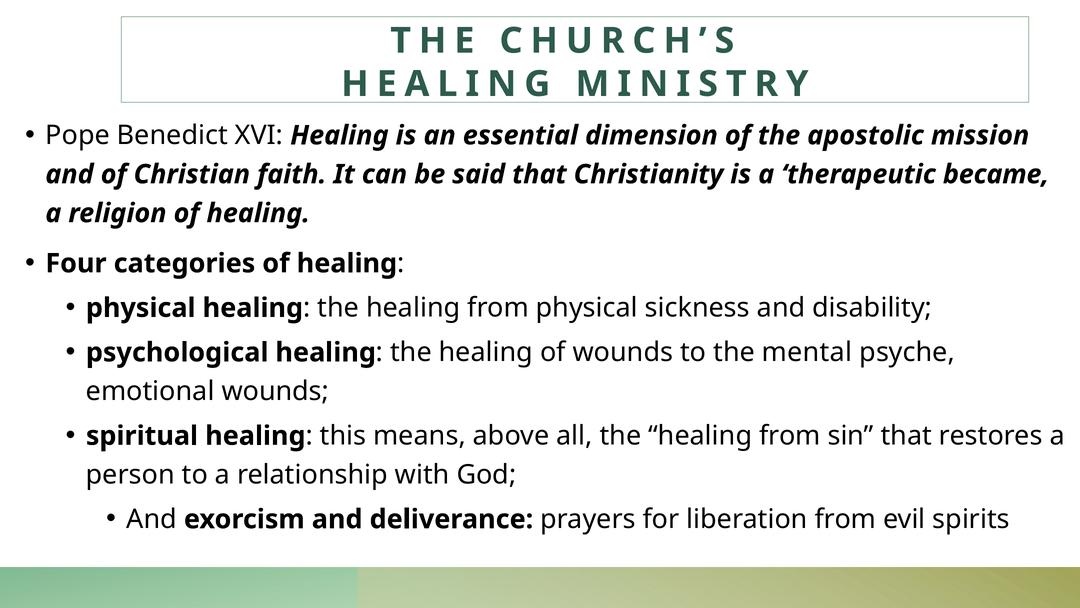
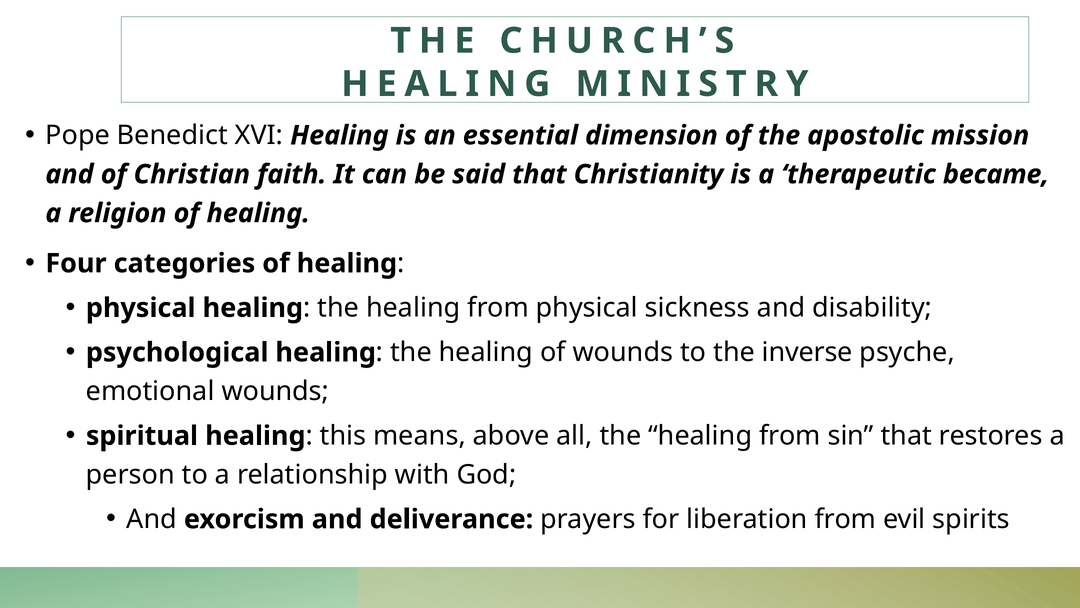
mental: mental -> inverse (807, 352)
